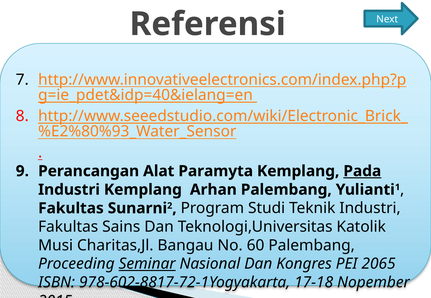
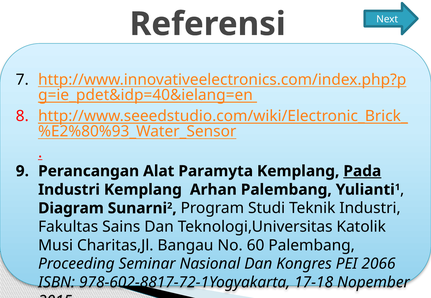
Fakultas: Fakultas -> Diagram (71, 208)
Seminar underline: present -> none (147, 264)
2065: 2065 -> 2066 (379, 264)
